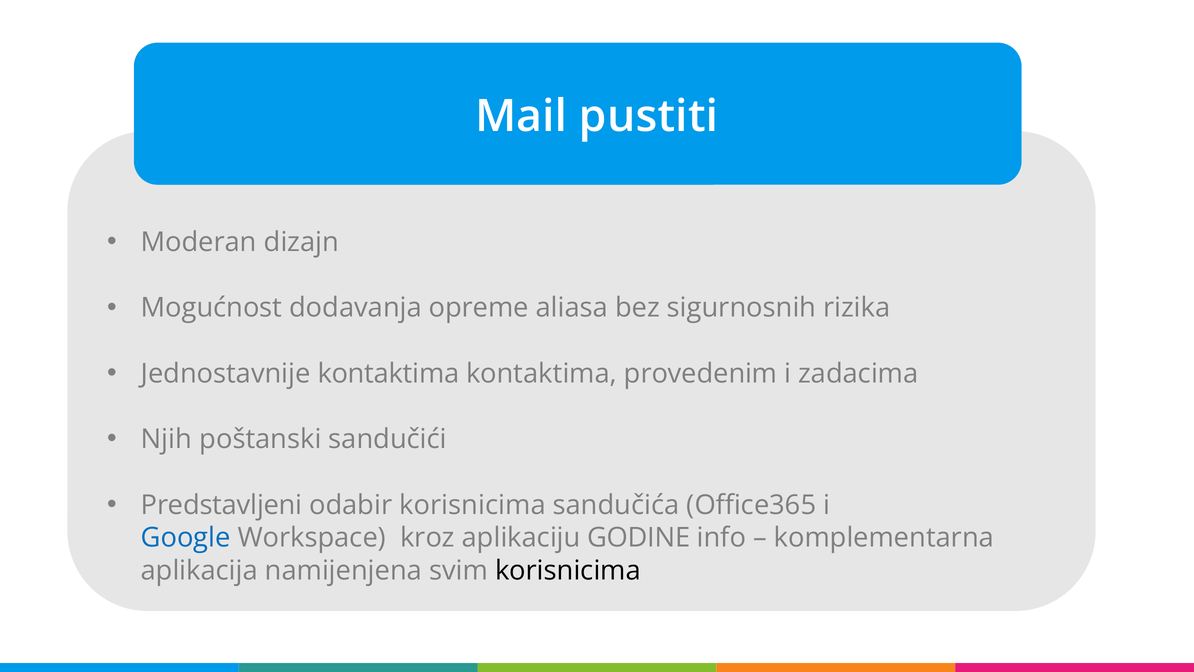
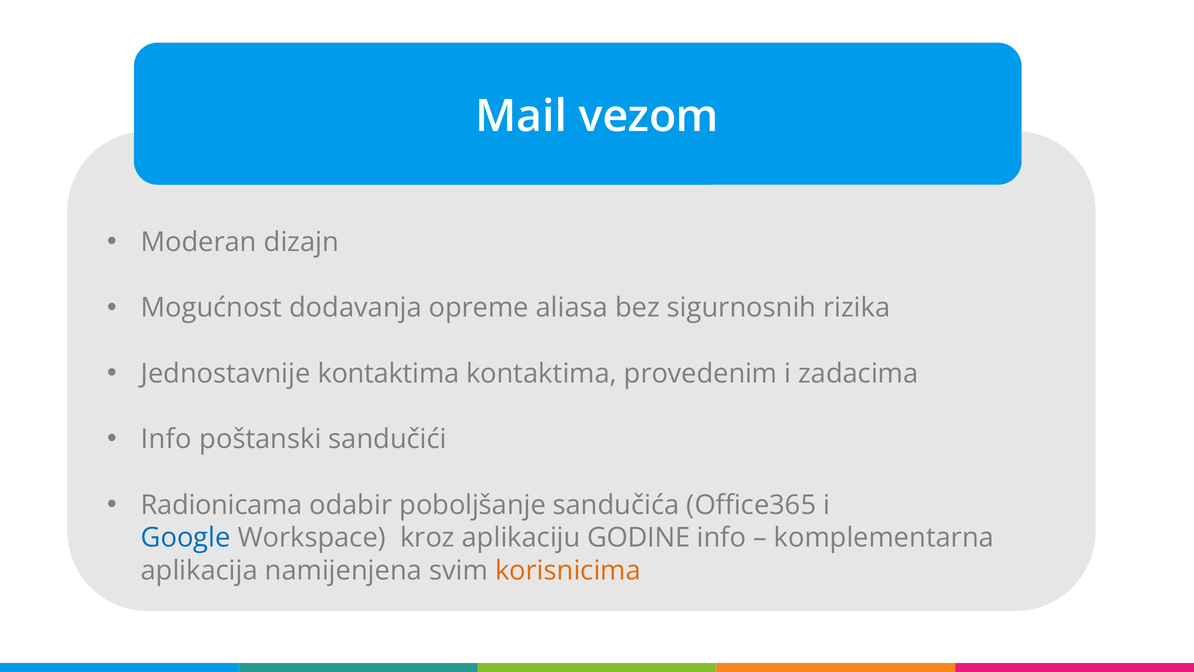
pustiti: pustiti -> vezom (649, 116)
Njih: Njih -> Info (166, 439)
Predstavljeni: Predstavljeni -> Radionicama (222, 505)
odabir korisnicima: korisnicima -> poboljšanje (473, 505)
korisnicima colour: black -> orange (568, 570)
